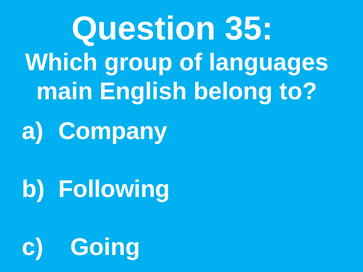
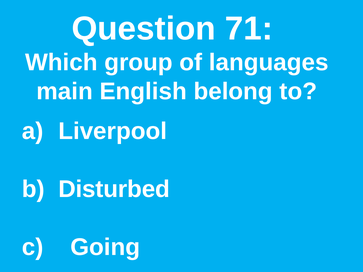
35: 35 -> 71 (249, 29)
Company: Company -> Liverpool (113, 131)
Following: Following -> Disturbed (114, 189)
